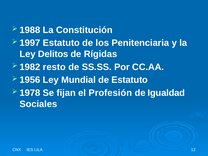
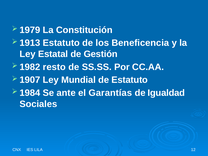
1988: 1988 -> 1979 (30, 30)
1997: 1997 -> 1913 (30, 43)
Penitenciaria: Penitenciaria -> Beneficencia (140, 43)
Delitos: Delitos -> Estatal (53, 54)
Rígidas: Rígidas -> Gestión (101, 54)
1956: 1956 -> 1907 (30, 80)
1978: 1978 -> 1984 (30, 93)
fijan: fijan -> ante (66, 93)
Profesión: Profesión -> Garantías (110, 93)
